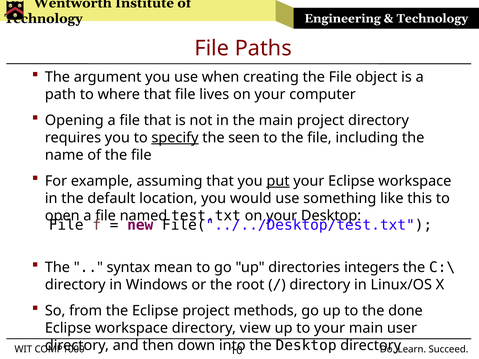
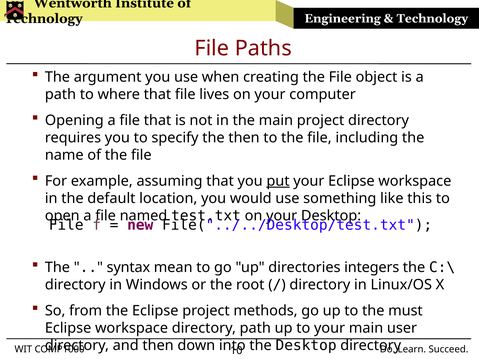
specify underline: present -> none (175, 138)
the seen: seen -> then (244, 138)
done: done -> must (405, 311)
directory view: view -> path (255, 328)
